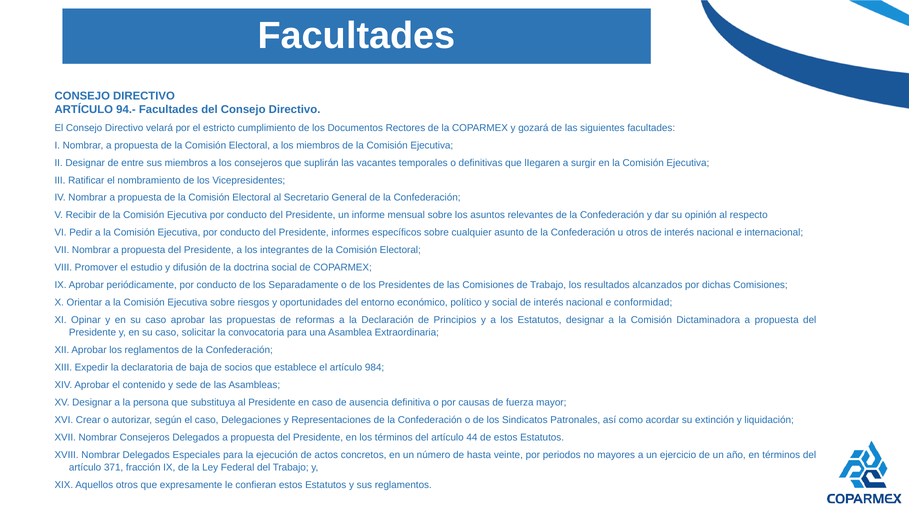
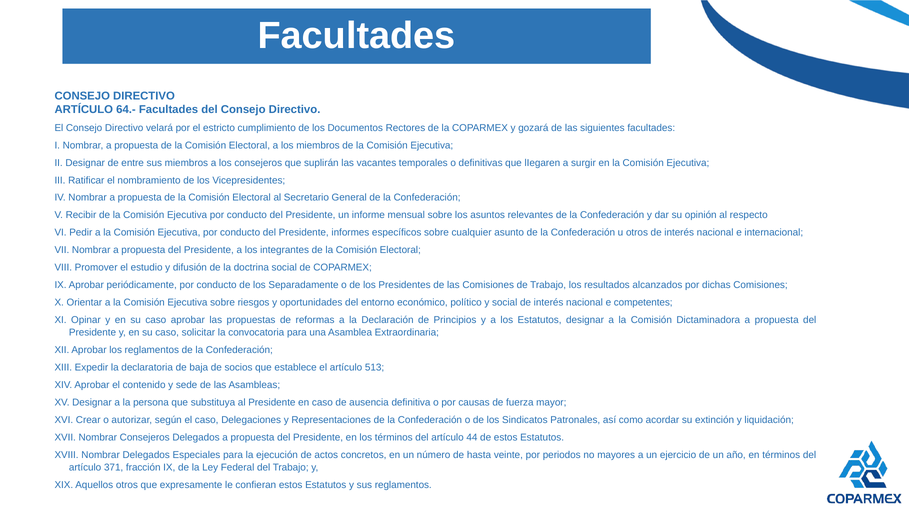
94.-: 94.- -> 64.- (126, 110)
conformidad: conformidad -> competentes (643, 303)
984: 984 -> 513 (375, 368)
